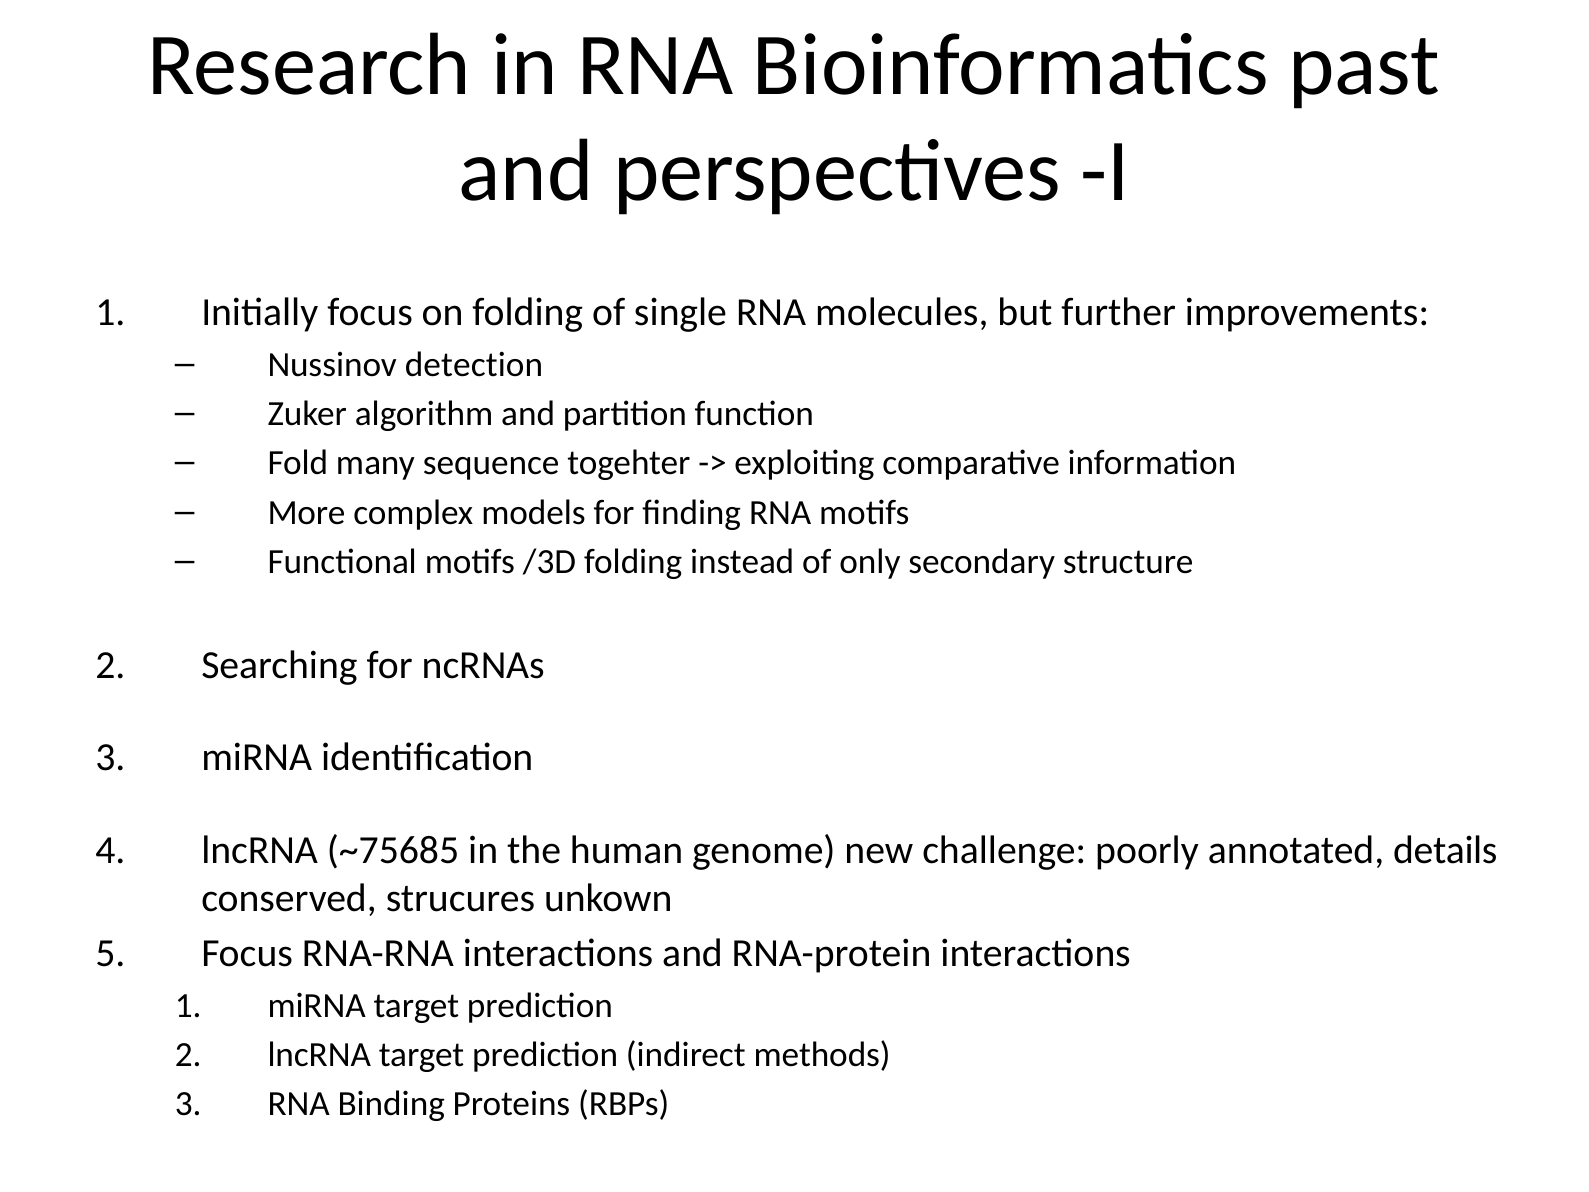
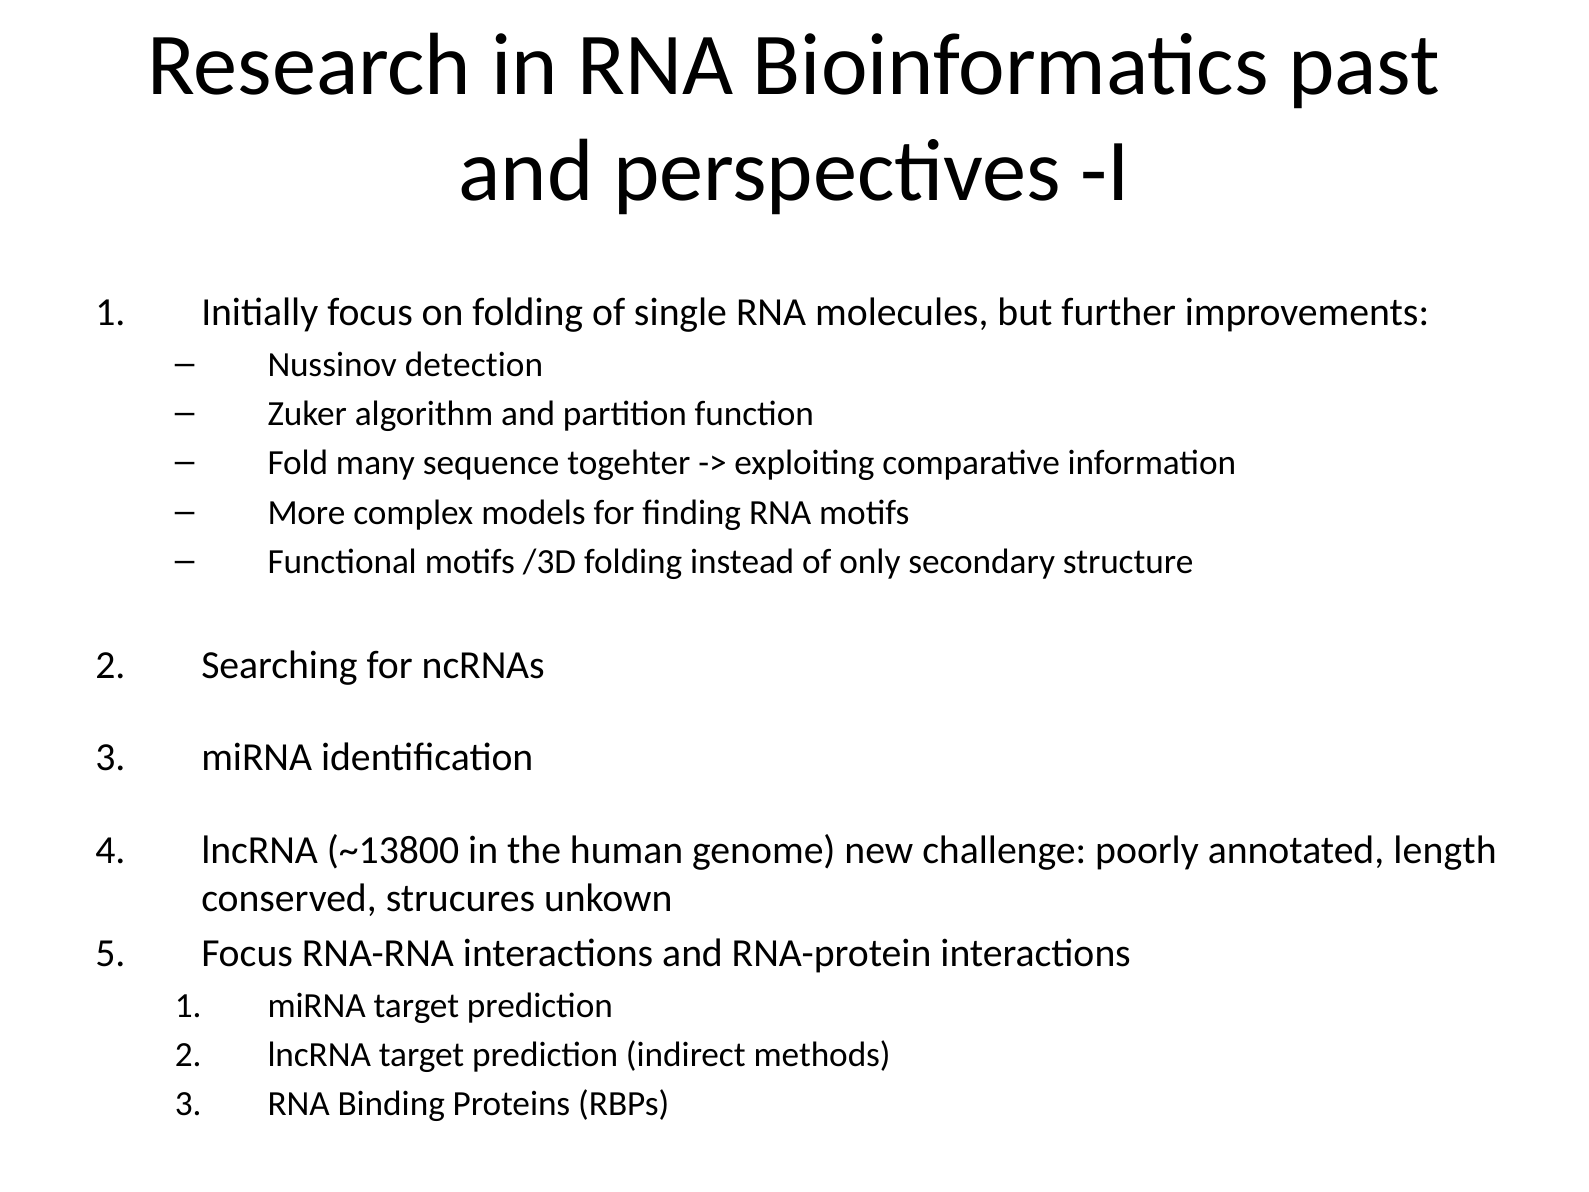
~75685: ~75685 -> ~13800 (393, 850)
details: details -> length (1445, 850)
